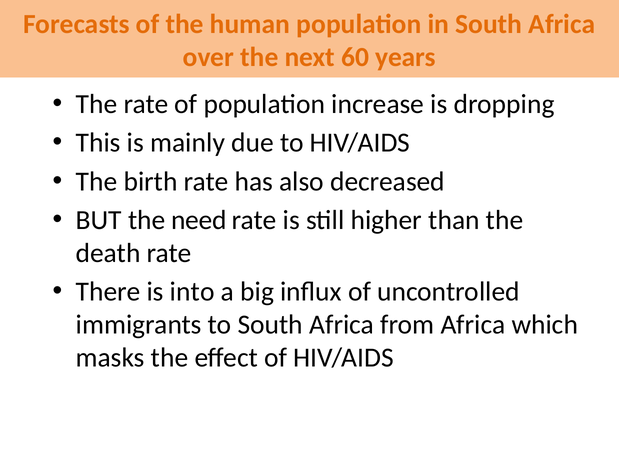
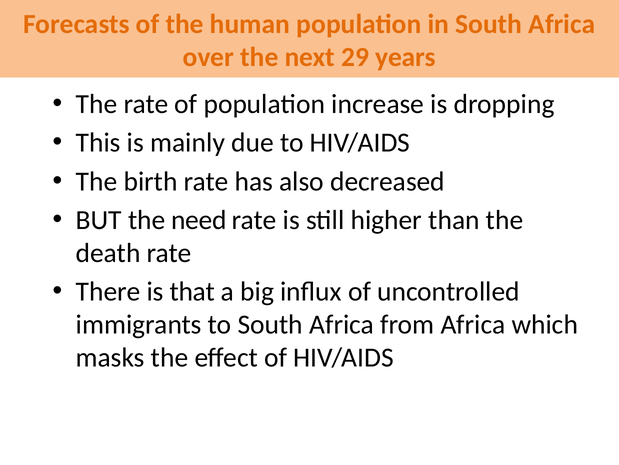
60: 60 -> 29 (355, 57)
into: into -> that (192, 291)
